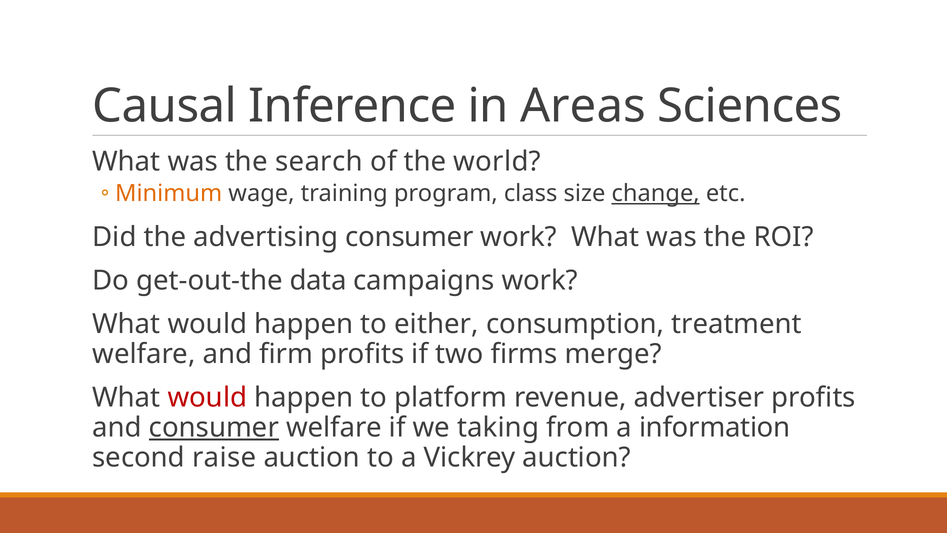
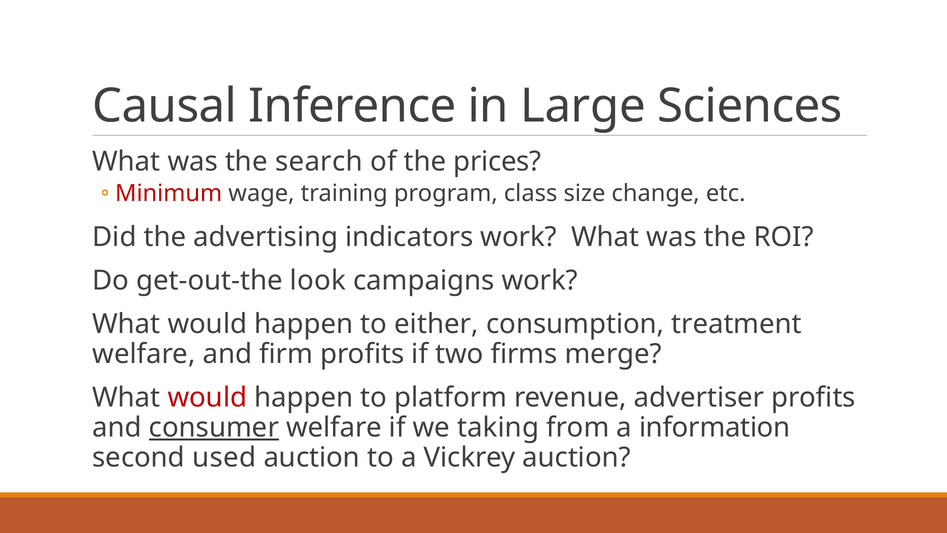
Areas: Areas -> Large (583, 106)
world: world -> prices (497, 162)
Minimum colour: orange -> red (169, 193)
change underline: present -> none (656, 193)
advertising consumer: consumer -> indicators (409, 237)
data: data -> look (318, 280)
raise: raise -> used (224, 457)
